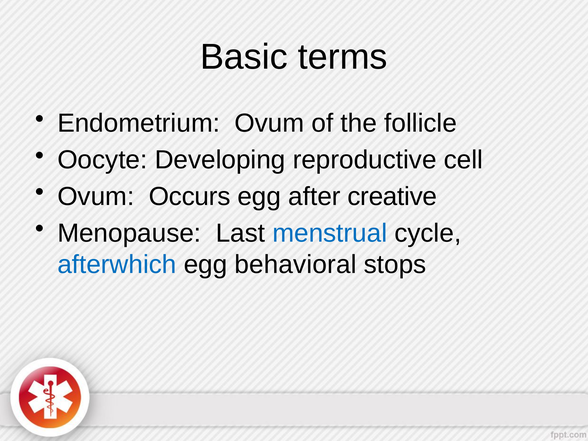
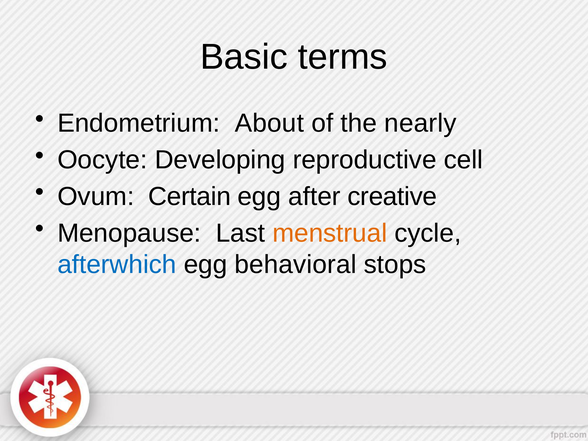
Endometrium Ovum: Ovum -> About (269, 123)
follicle: follicle -> nearly (420, 123)
Occurs: Occurs -> Certain (190, 197)
menstrual colour: blue -> orange (330, 233)
